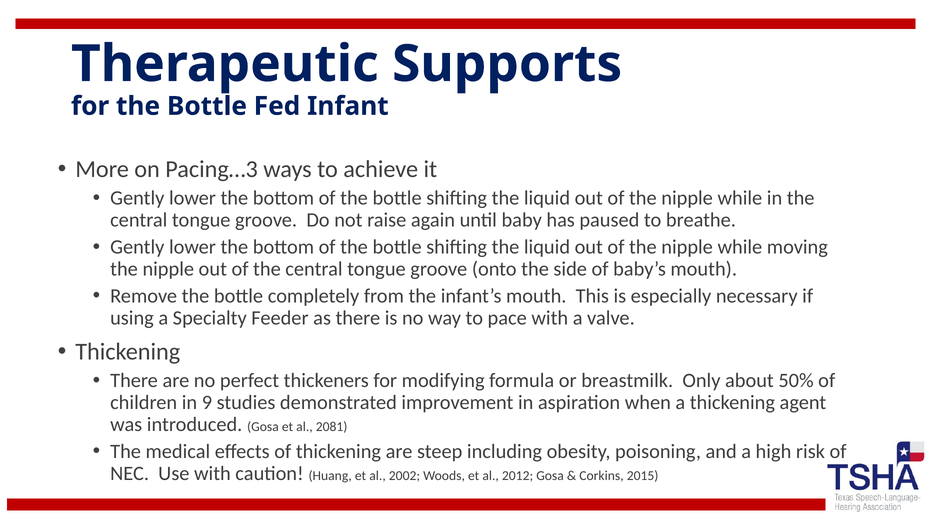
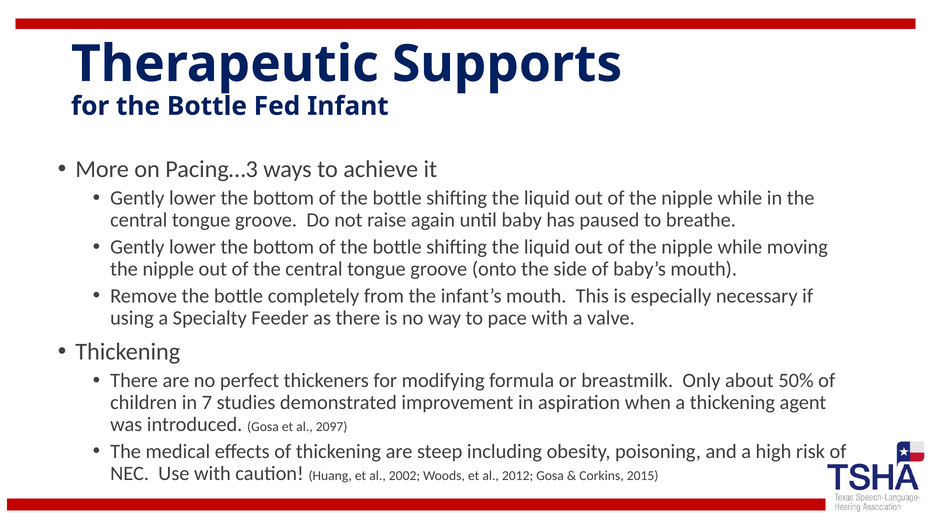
9: 9 -> 7 (207, 403)
2081: 2081 -> 2097 (332, 427)
